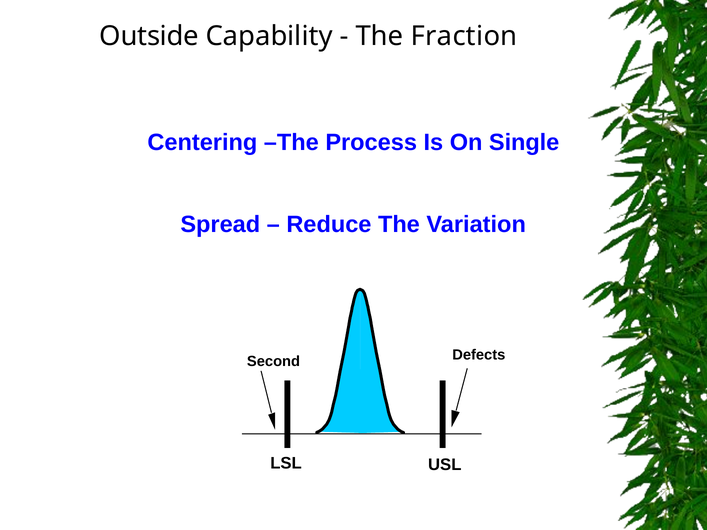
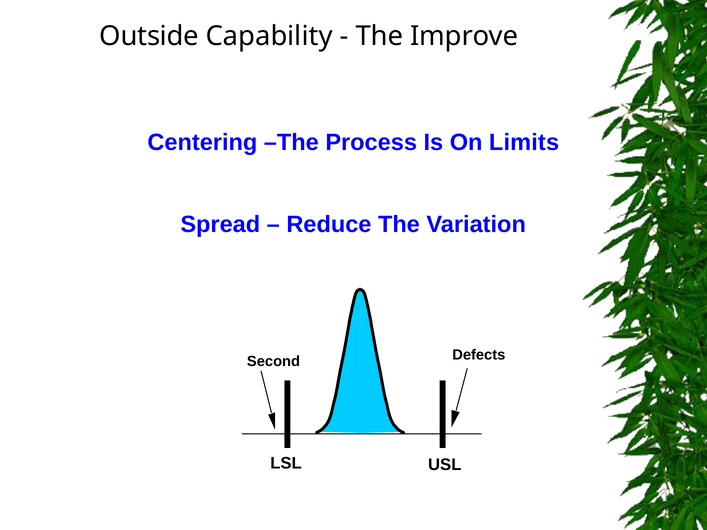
Fraction: Fraction -> Improve (464, 36)
Single: Single -> Limits (524, 142)
